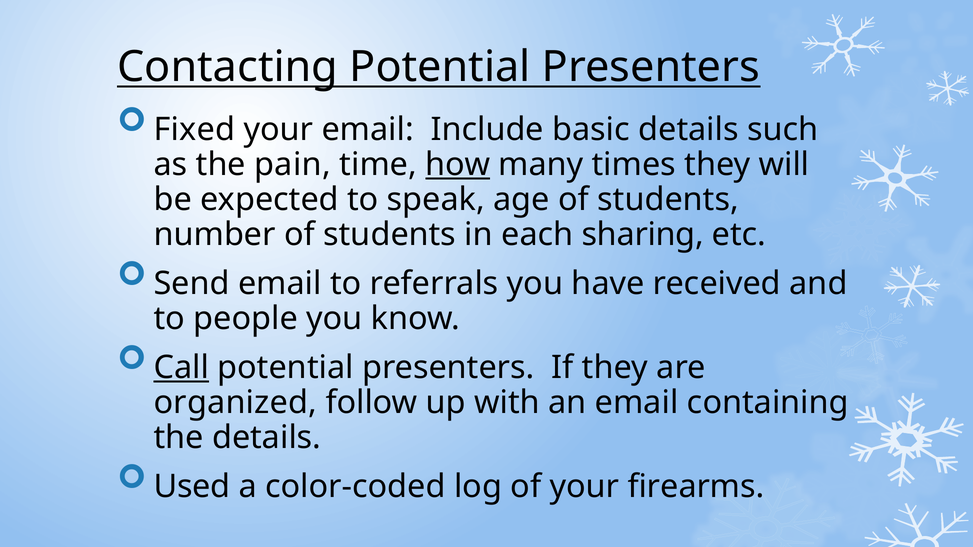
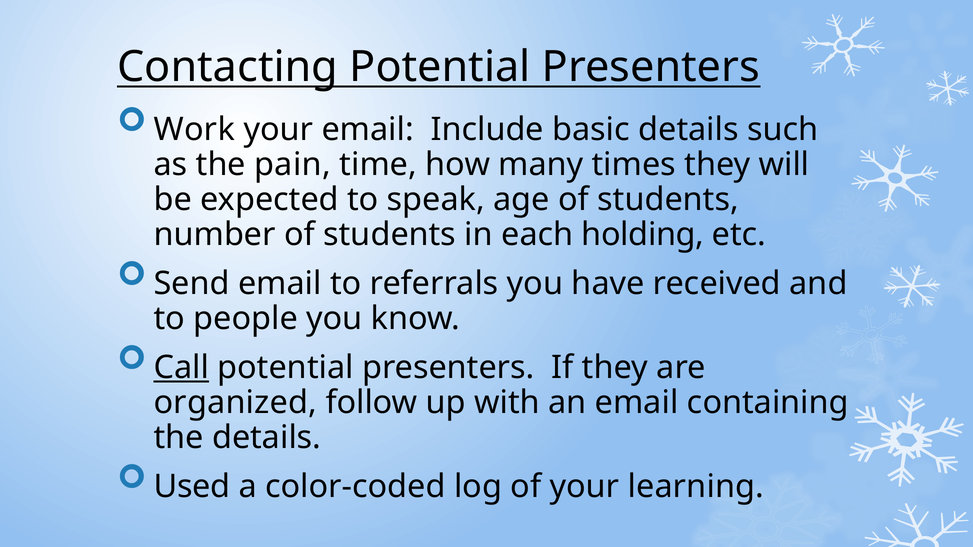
Fixed: Fixed -> Work (194, 130)
how underline: present -> none (458, 165)
sharing: sharing -> holding (643, 235)
firearms: firearms -> learning (696, 487)
